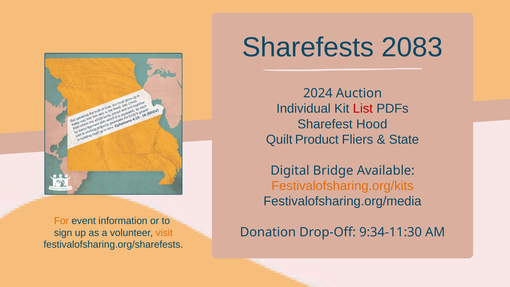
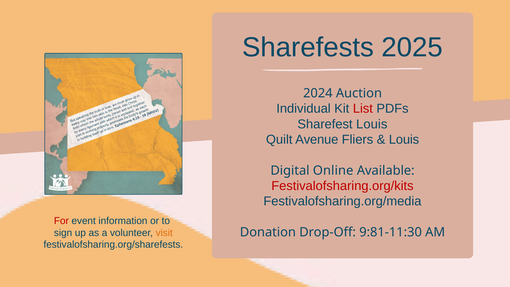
2083: 2083 -> 2025 (412, 47)
Sharefest Hood: Hood -> Louis (372, 124)
Product: Product -> Avenue (317, 140)
State: State -> Louis (404, 140)
Bridge: Bridge -> Online (333, 170)
Festivalofsharing.org/kits colour: orange -> red (342, 186)
For colour: orange -> red (61, 221)
9:34-11:30: 9:34-11:30 -> 9:81-11:30 (391, 232)
